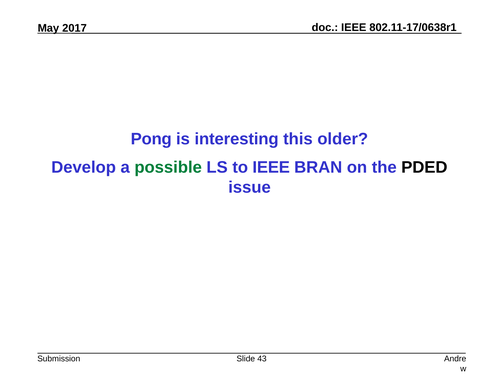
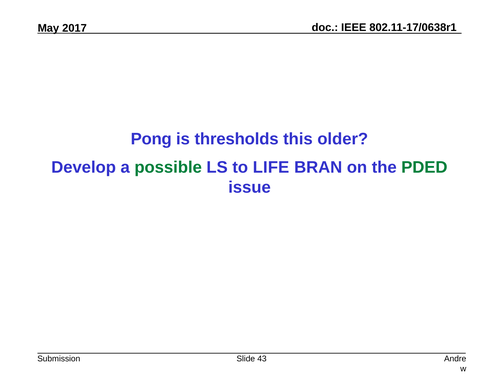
interesting: interesting -> thresholds (237, 139)
to IEEE: IEEE -> LIFE (271, 167)
PDED colour: black -> green (424, 167)
